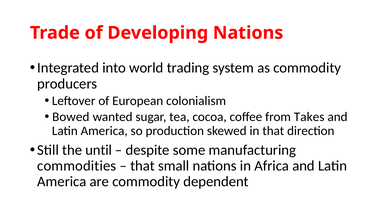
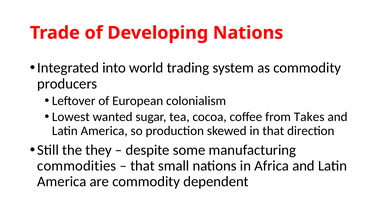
Bowed: Bowed -> Lowest (71, 117)
until: until -> they (99, 150)
